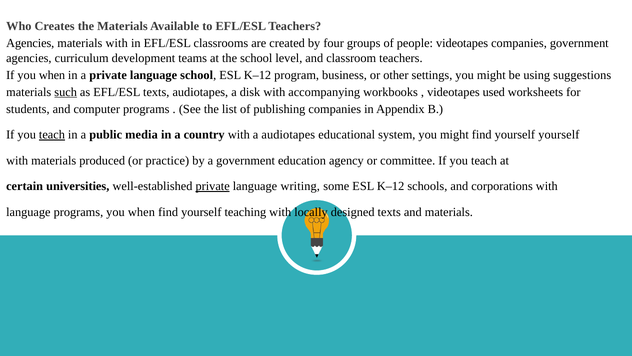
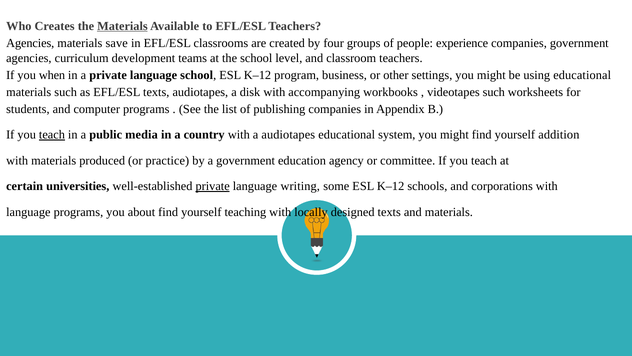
Materials underline: none -> present (122, 26)
materials with: with -> save (117, 43)
people videotapes: videotapes -> experience (462, 43)
using suggestions: suggestions -> educational (582, 75)
such underline: present -> none (66, 92)
videotapes used: used -> such (494, 92)
yourself yourself: yourself -> addition (559, 135)
programs you when: when -> about (141, 212)
